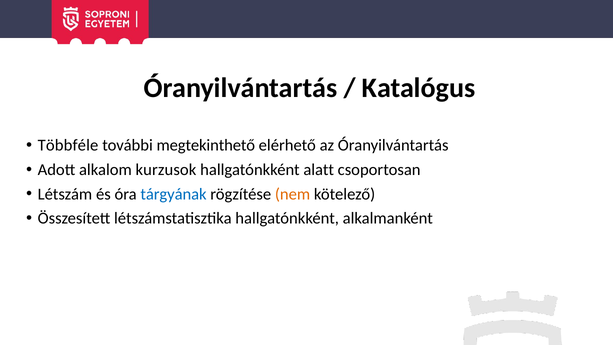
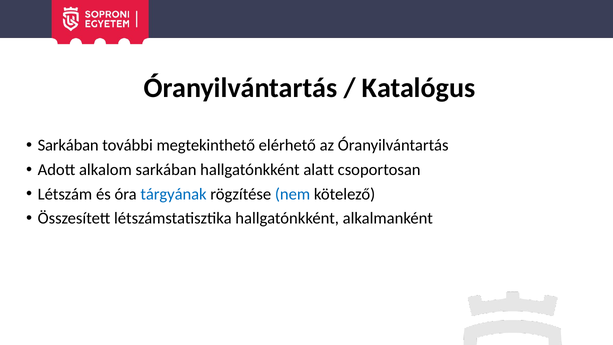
Többféle: Többféle -> Sarkában (68, 145)
alkalom kurzusok: kurzusok -> sarkában (166, 170)
nem colour: orange -> blue (293, 194)
